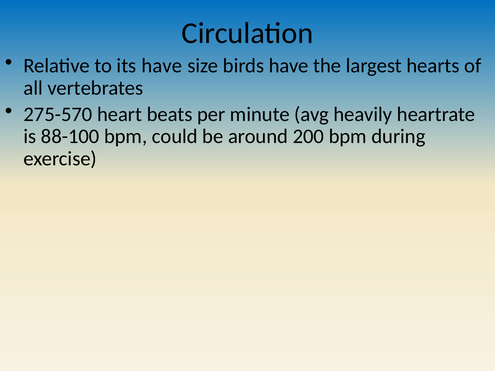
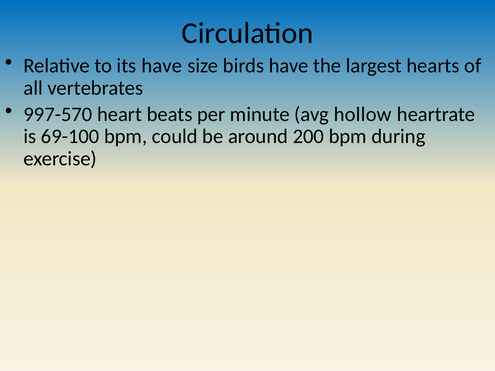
275-570: 275-570 -> 997-570 (58, 114)
heavily: heavily -> hollow (363, 114)
88-100: 88-100 -> 69-100 (70, 137)
